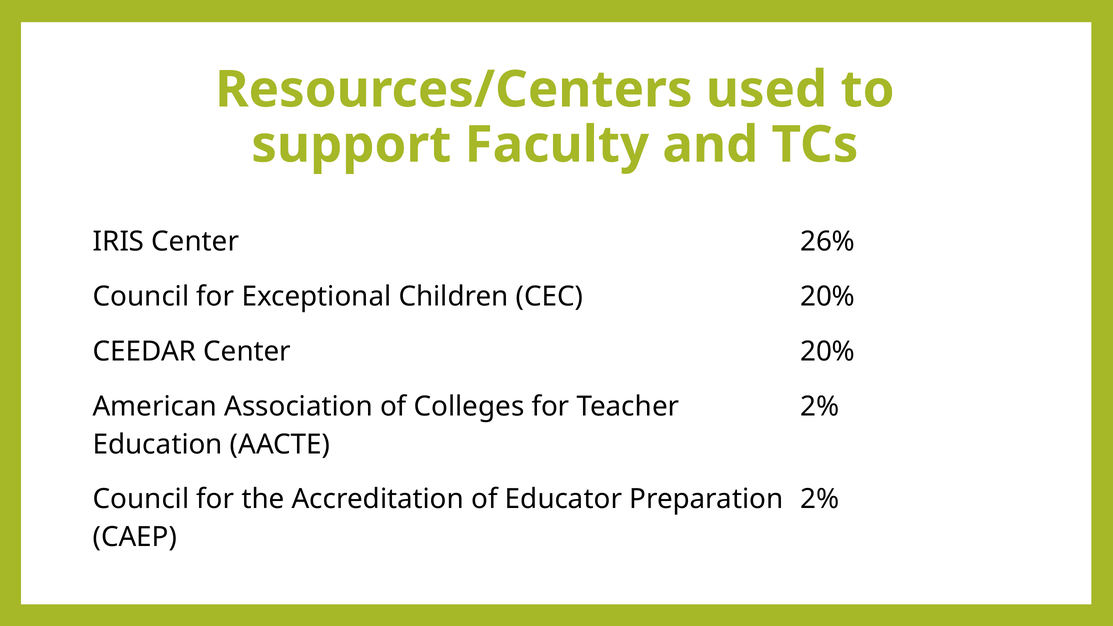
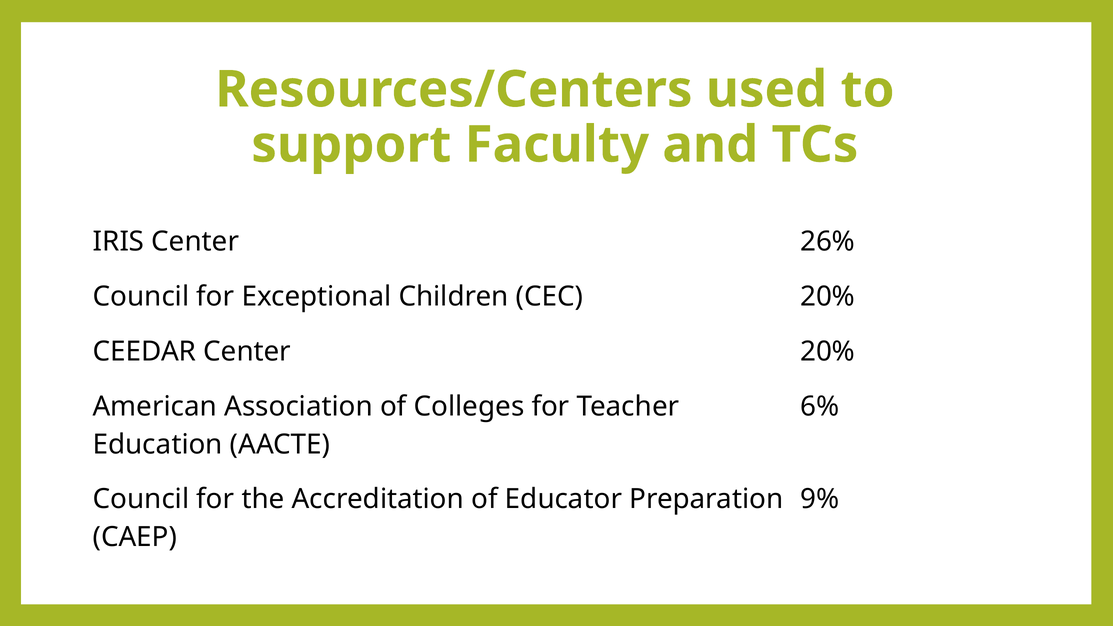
2%: 2% -> 6% (820, 407)
2%: 2% -> 9% (820, 499)
